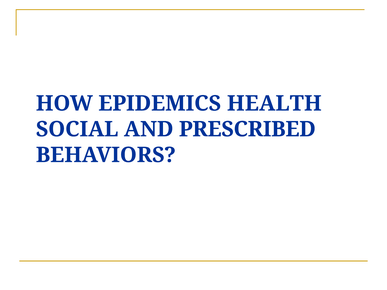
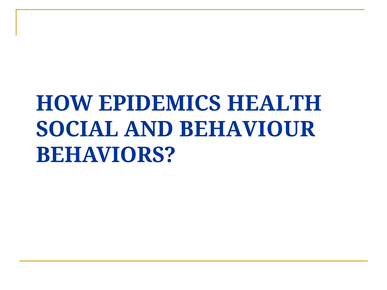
PRESCRIBED: PRESCRIBED -> BEHAVIOUR (247, 129)
